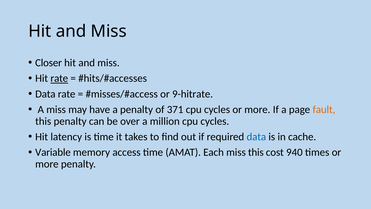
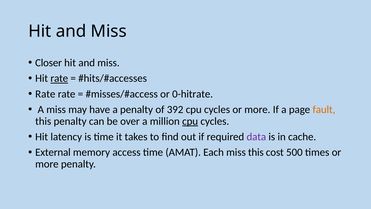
Data: Data -> Rate (45, 94)
9-hitrate: 9-hitrate -> 0-hitrate (193, 94)
371: 371 -> 392 (175, 109)
cpu underline: none -> present (190, 121)
data colour: blue -> purple (256, 137)
Variable: Variable -> External (53, 152)
940: 940 -> 500 (294, 152)
